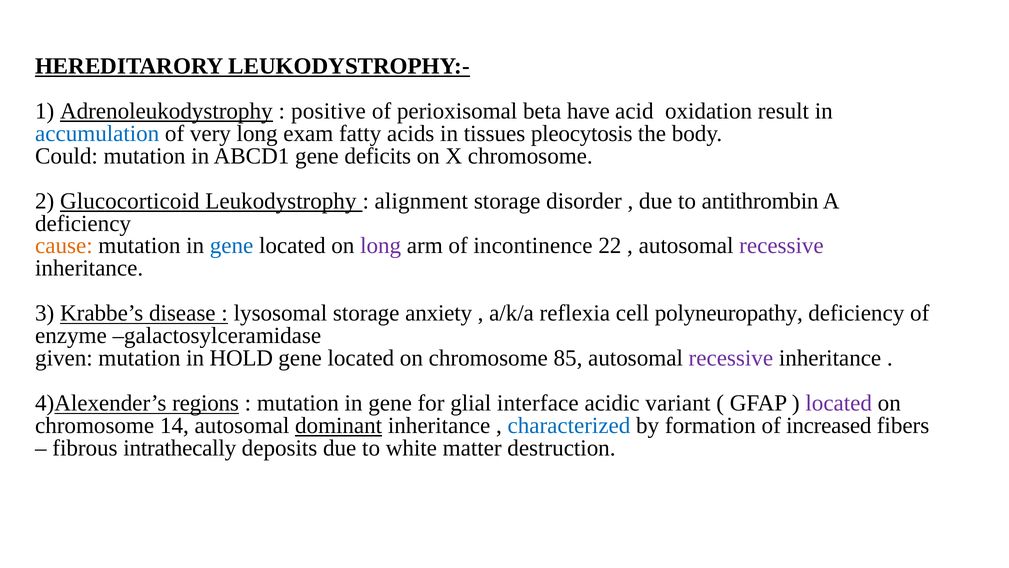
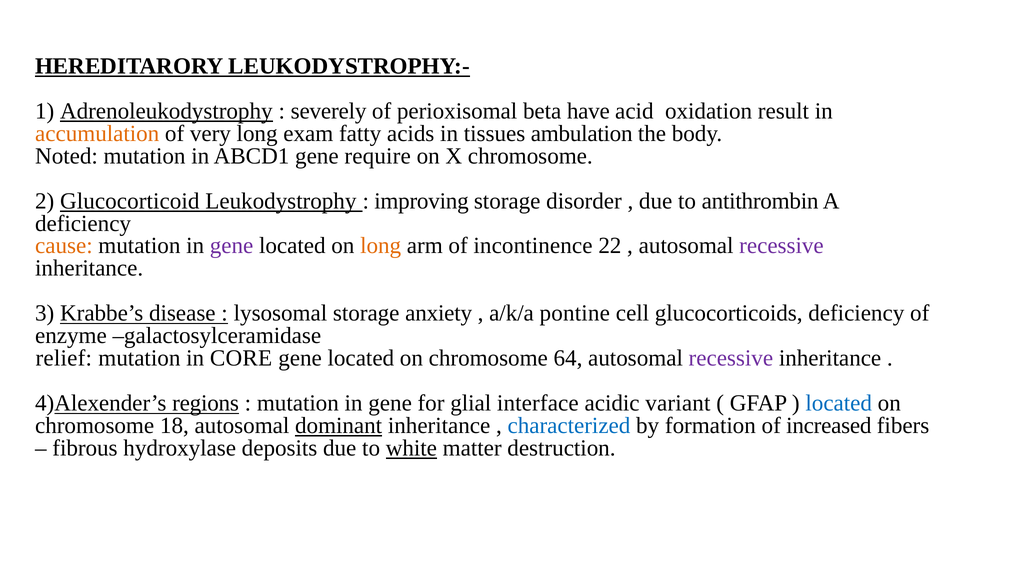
positive: positive -> severely (329, 111)
accumulation colour: blue -> orange (97, 133)
pleocytosis: pleocytosis -> ambulation (582, 133)
Could: Could -> Noted (66, 156)
deficits: deficits -> require (378, 156)
alignment: alignment -> improving (421, 201)
gene colour: blue -> purple (232, 246)
long colour: purple -> orange (381, 246)
reflexia: reflexia -> pontine (575, 313)
polyneuropathy: polyneuropathy -> glucocorticoids (729, 313)
given: given -> relief (64, 358)
HOLD: HOLD -> CORE (241, 358)
85: 85 -> 64 (568, 358)
located colour: purple -> blue (839, 403)
14: 14 -> 18 (174, 425)
intrathecally: intrathecally -> hydroxylase (180, 448)
white underline: none -> present (411, 448)
